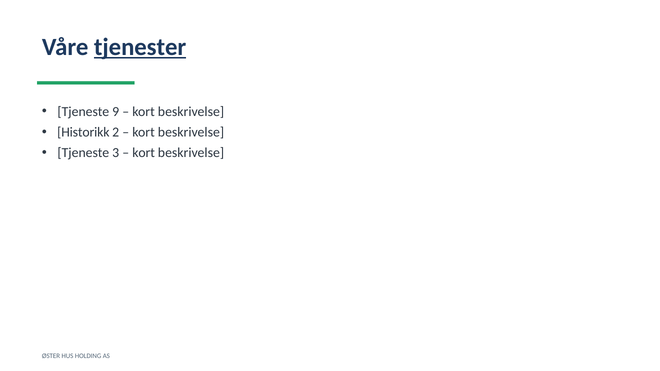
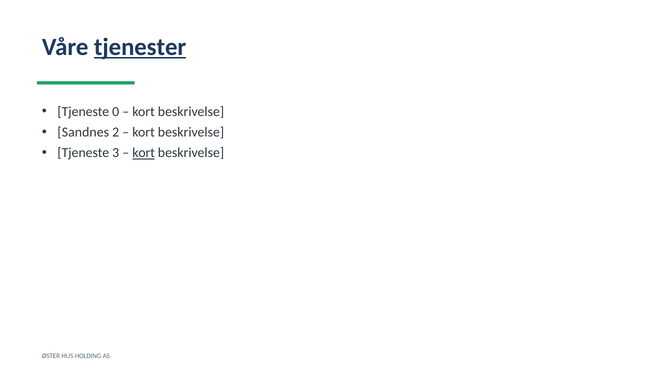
9: 9 -> 0 (116, 112)
Historikk: Historikk -> Sandnes (83, 132)
kort underline: none -> present (144, 153)
